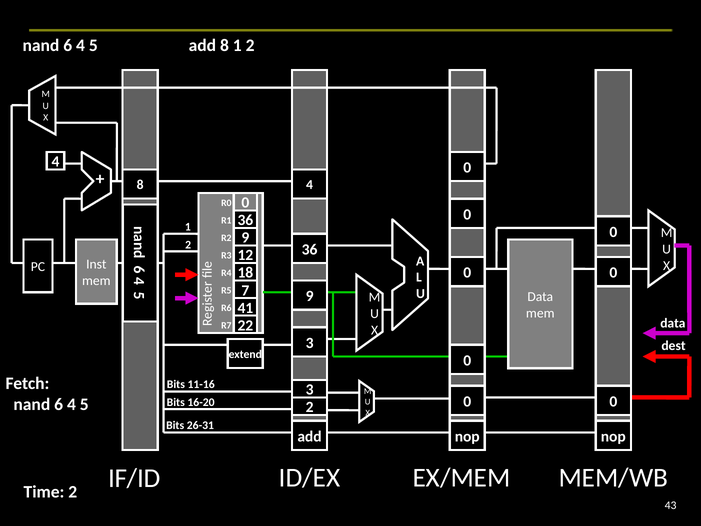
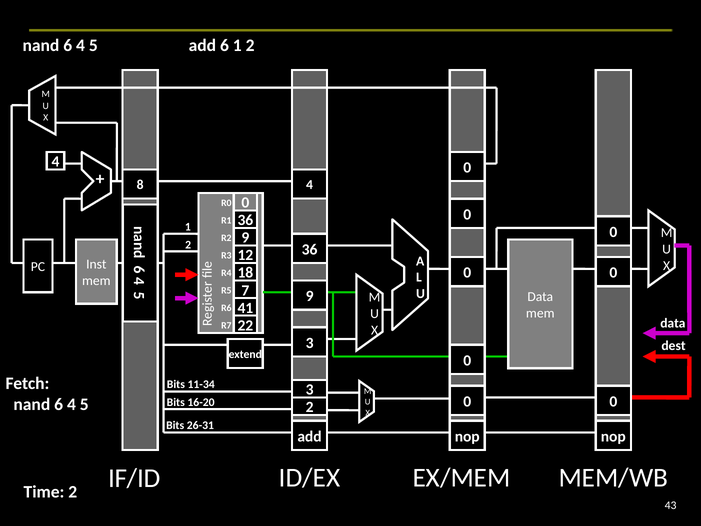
add 8: 8 -> 6 (224, 45)
11-16: 11-16 -> 11-34 (201, 384)
